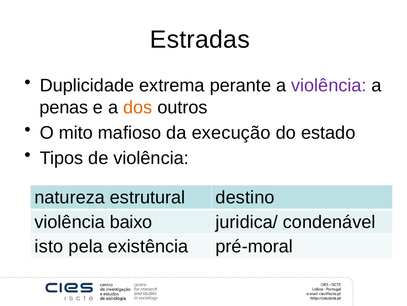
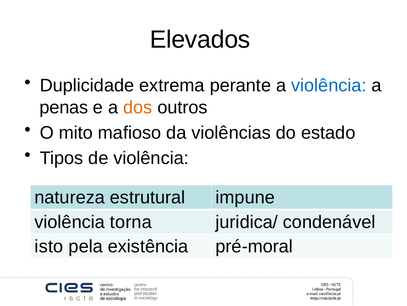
Estradas: Estradas -> Elevados (200, 39)
violência colour: purple -> blue (329, 85)
execução: execução -> violências (231, 132)
destino: destino -> impune (245, 197)
baixo: baixo -> torna (131, 222)
